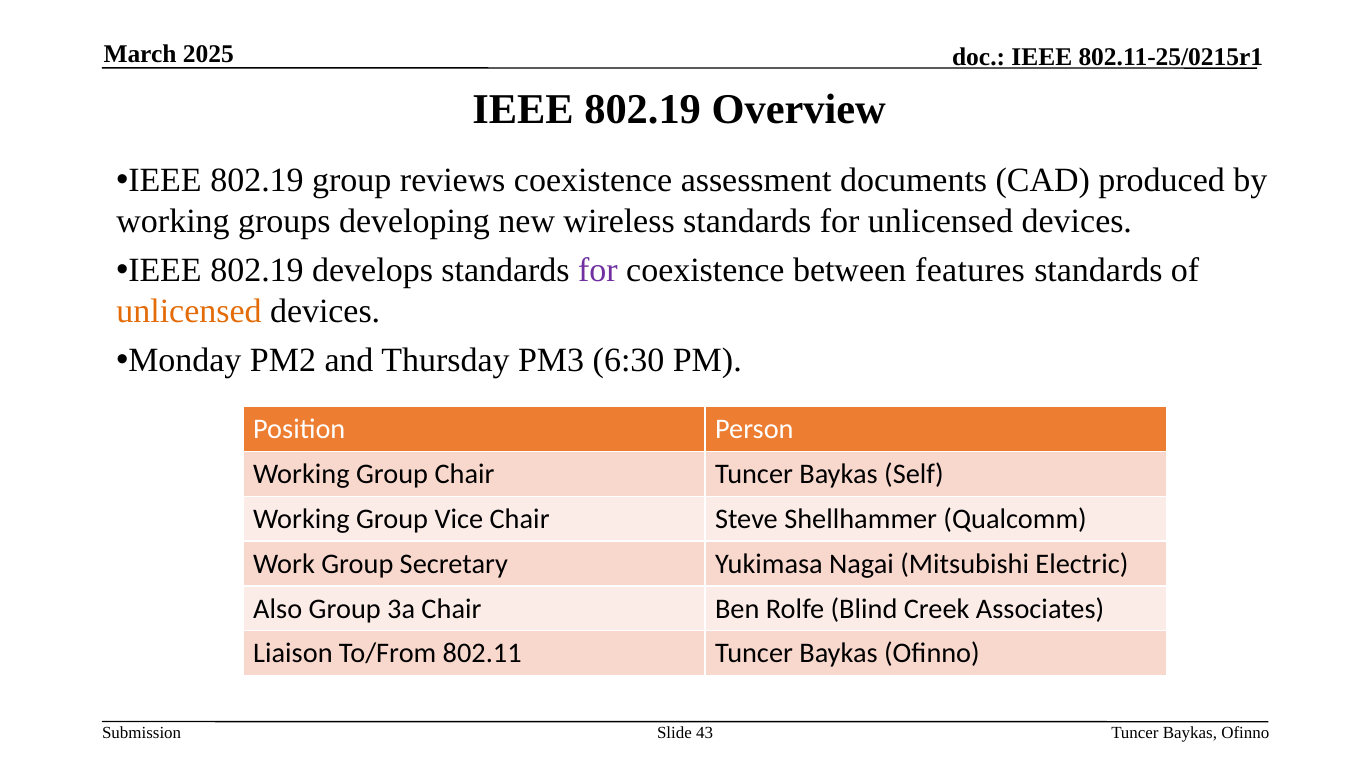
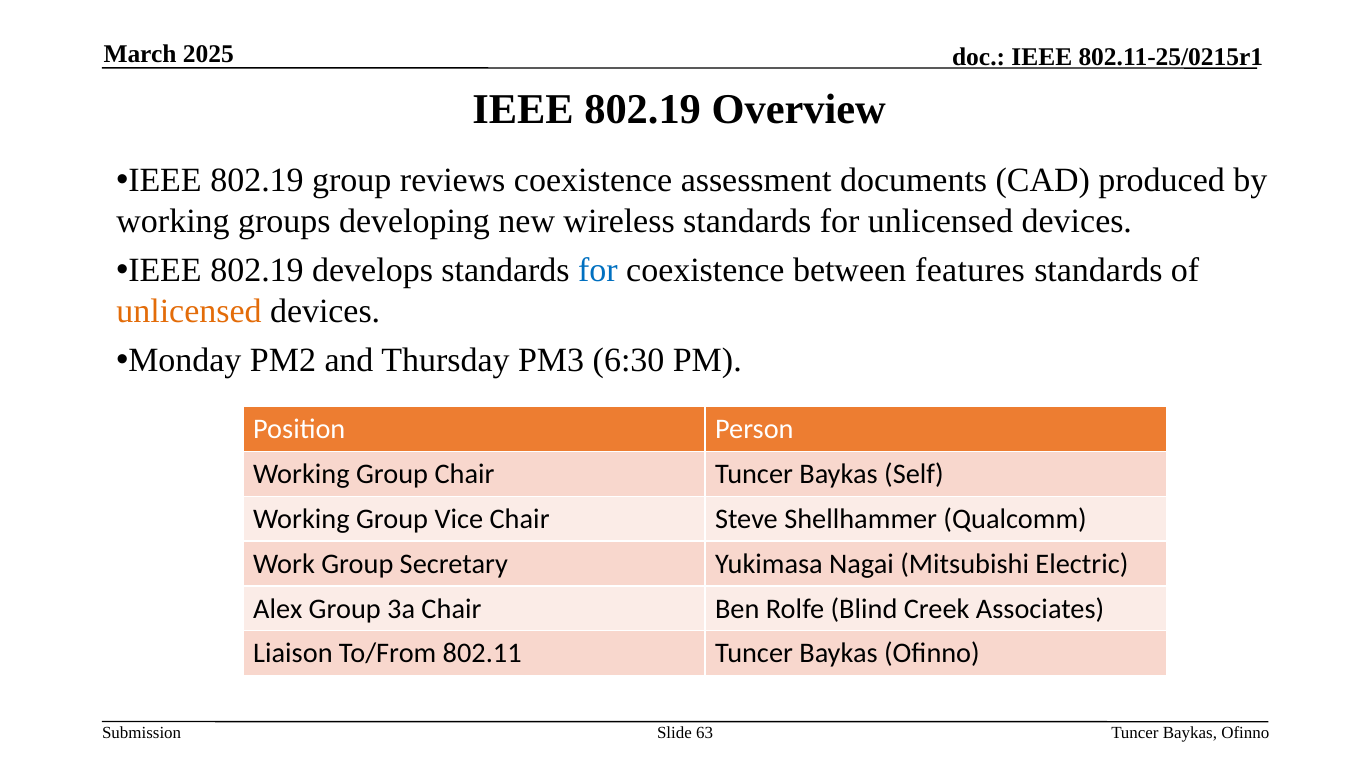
for colour: purple -> blue (598, 271)
Also: Also -> Alex (278, 609)
43: 43 -> 63 (705, 733)
